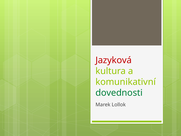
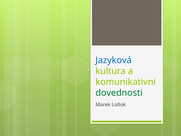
Jazyková colour: red -> blue (114, 60)
